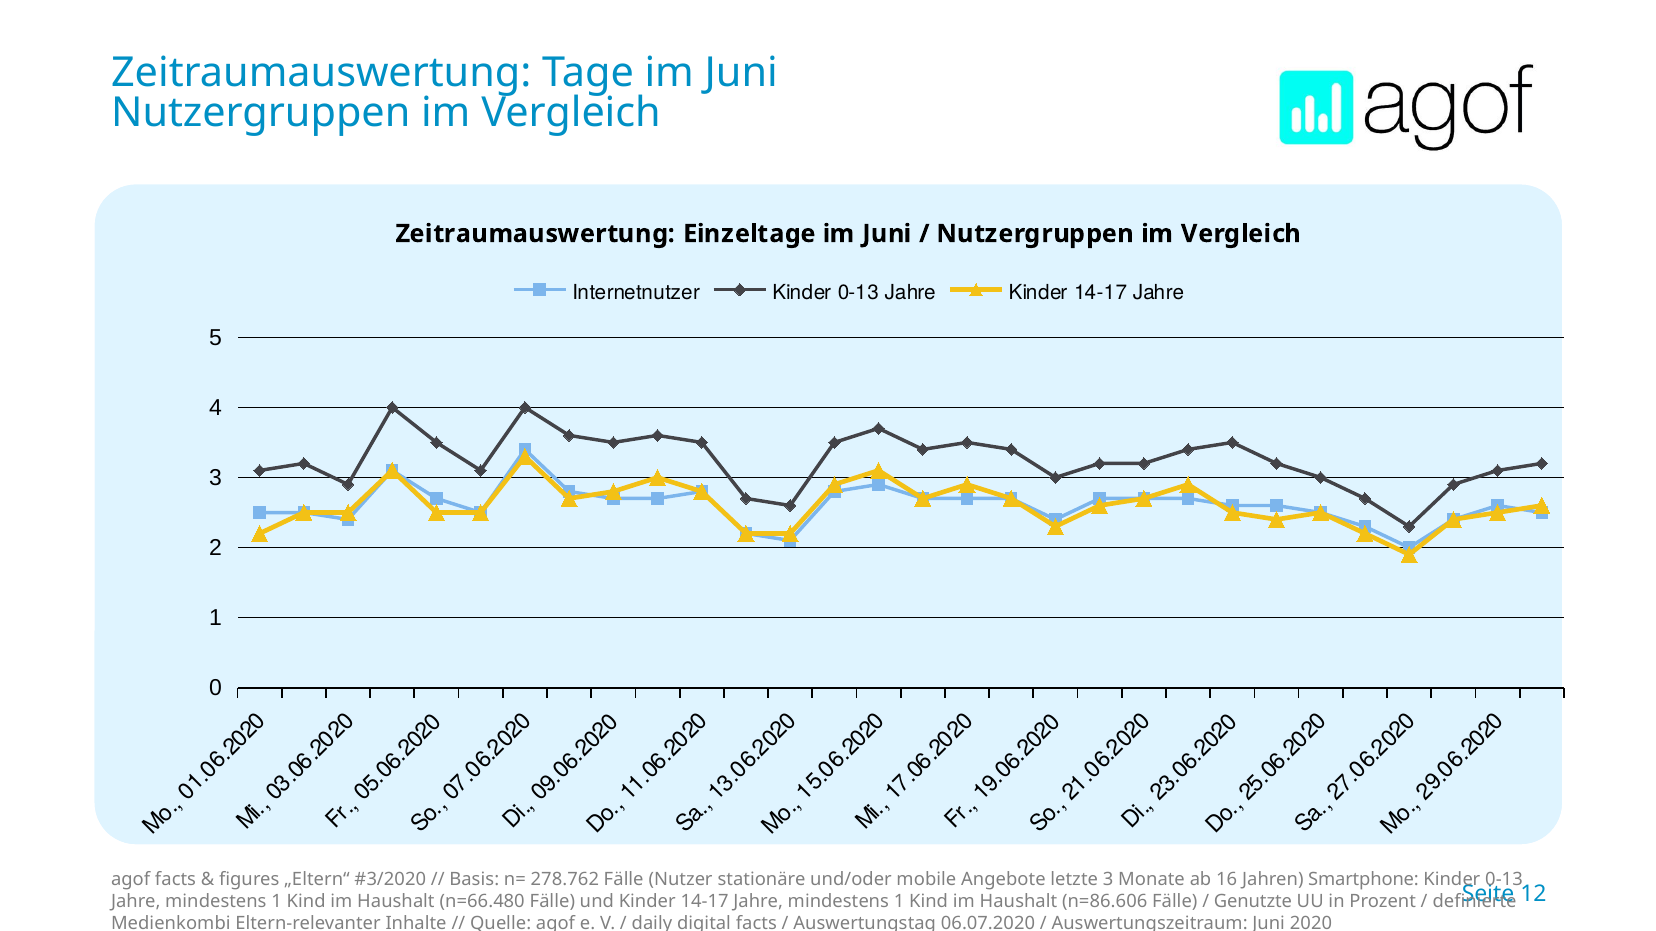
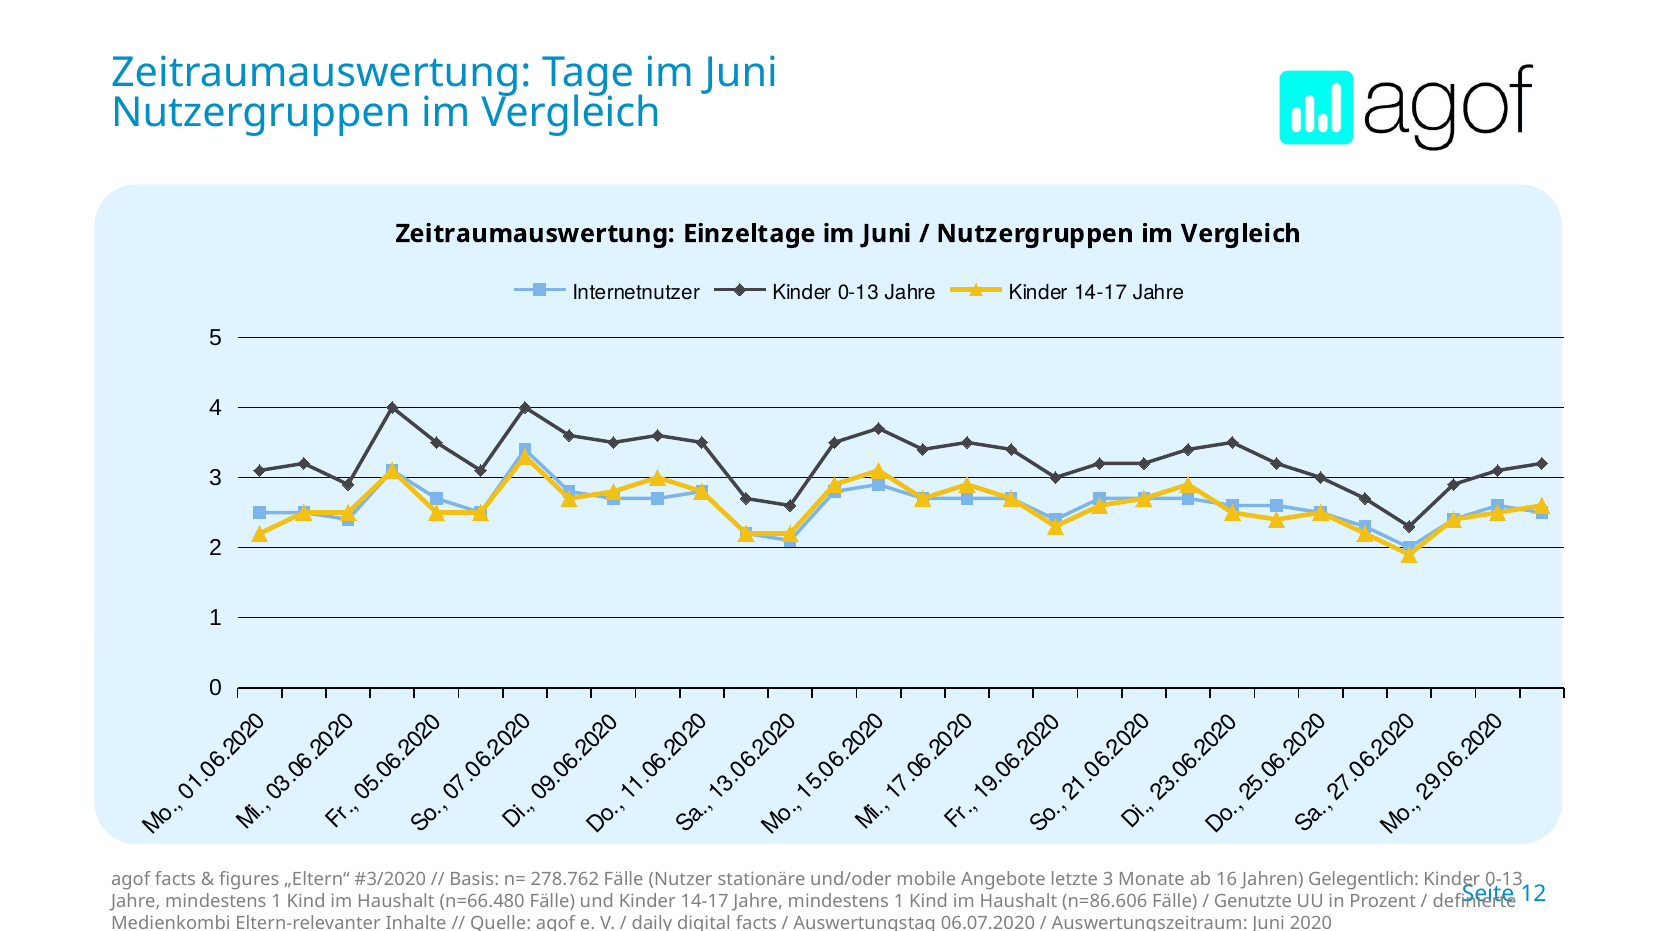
Smartphone: Smartphone -> Gelegentlich (1364, 880)
